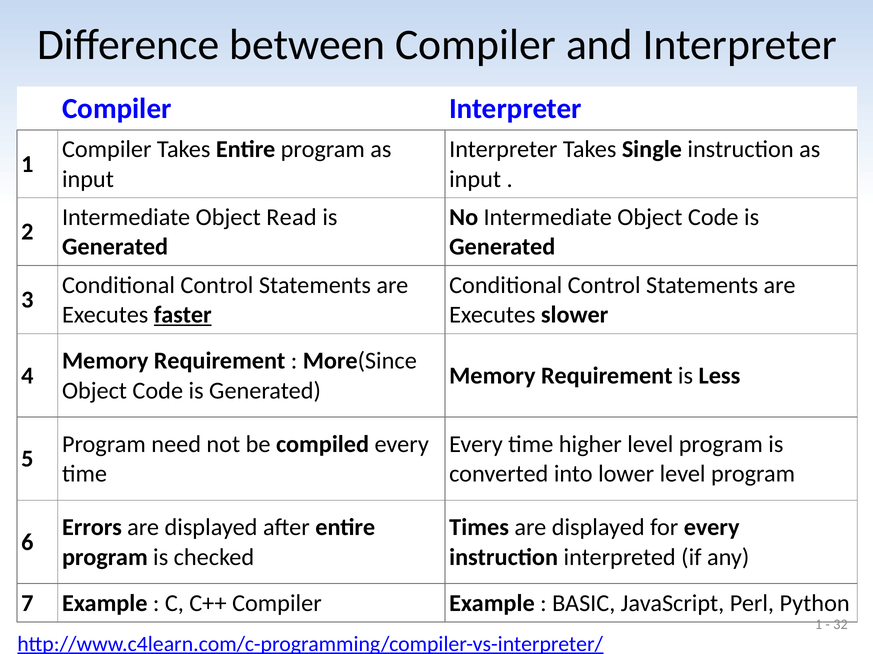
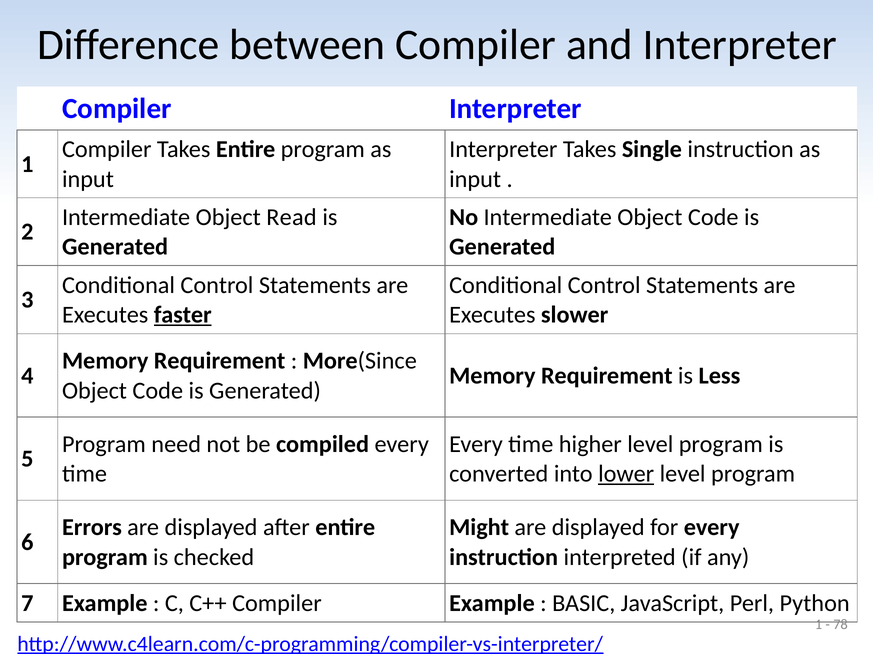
lower underline: none -> present (626, 474)
Times: Times -> Might (479, 528)
32: 32 -> 78 (840, 625)
